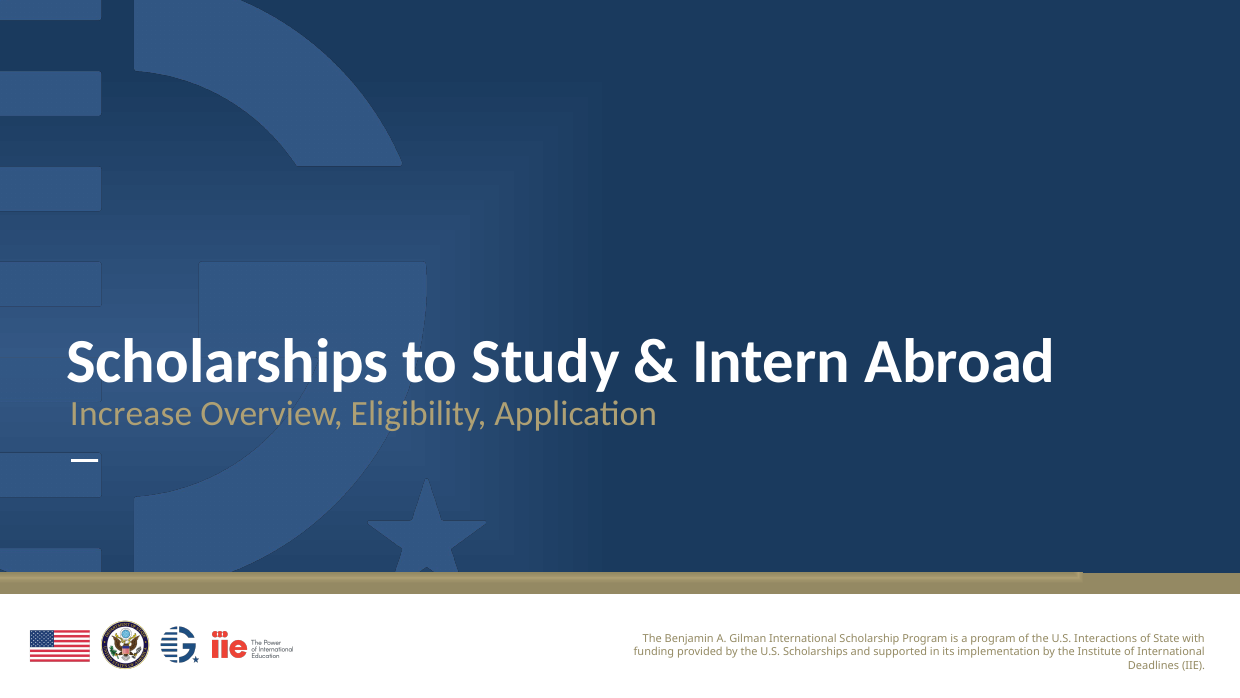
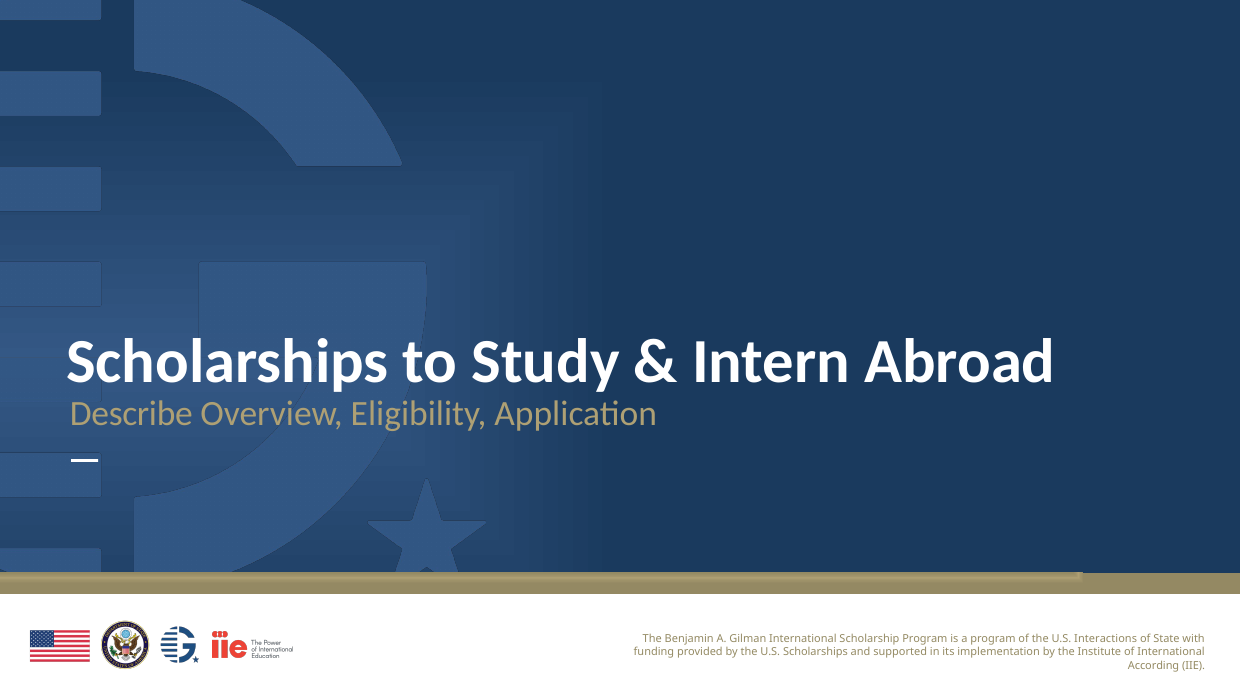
Increase: Increase -> Describe (131, 413)
Deadlines: Deadlines -> According (1154, 665)
